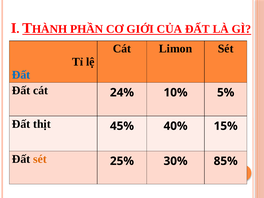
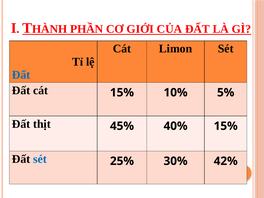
cát 24%: 24% -> 15% (122, 93)
sét colour: orange -> blue (40, 159)
85%: 85% -> 42% (226, 161)
